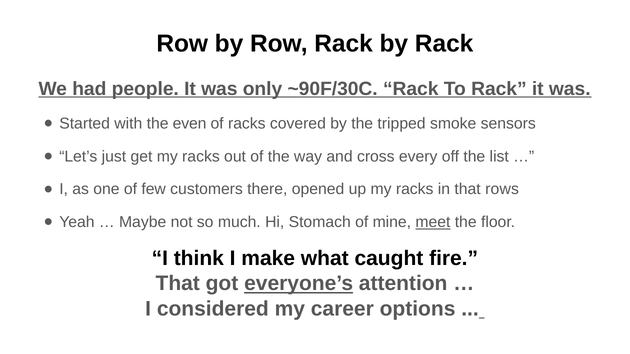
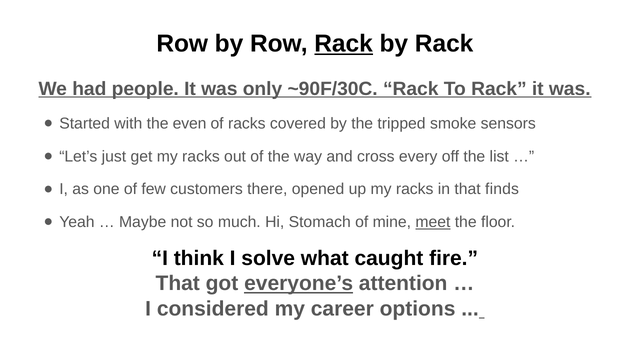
Rack underline: none -> present (344, 44)
rows: rows -> finds (502, 189)
make: make -> solve (268, 259)
